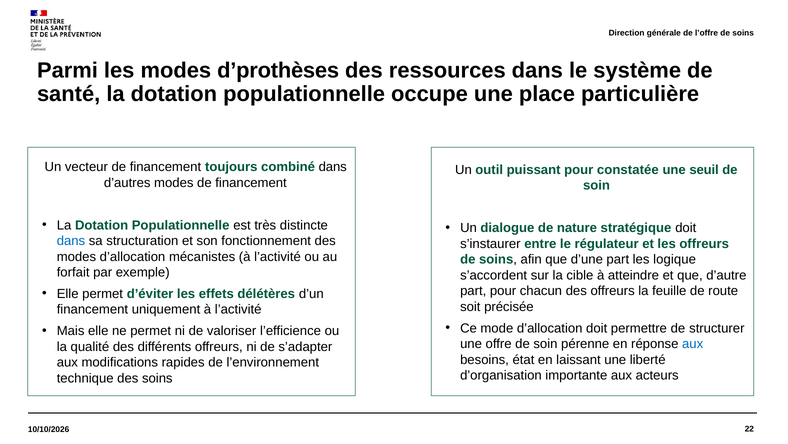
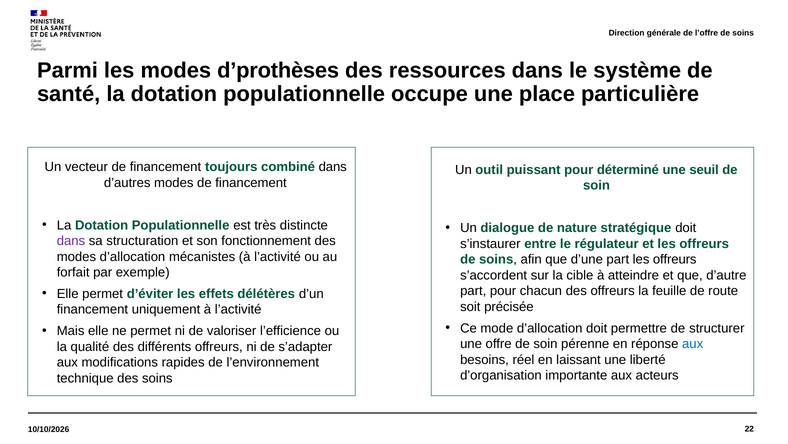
constatée: constatée -> déterminé (628, 169)
dans colour: blue -> purple (71, 241)
part les logique: logique -> offreurs (675, 259)
état: état -> réel (523, 359)
